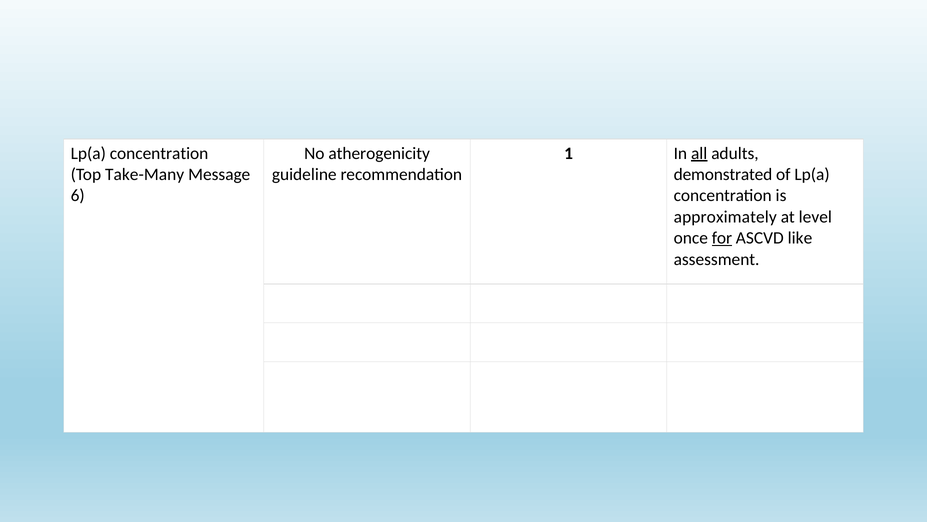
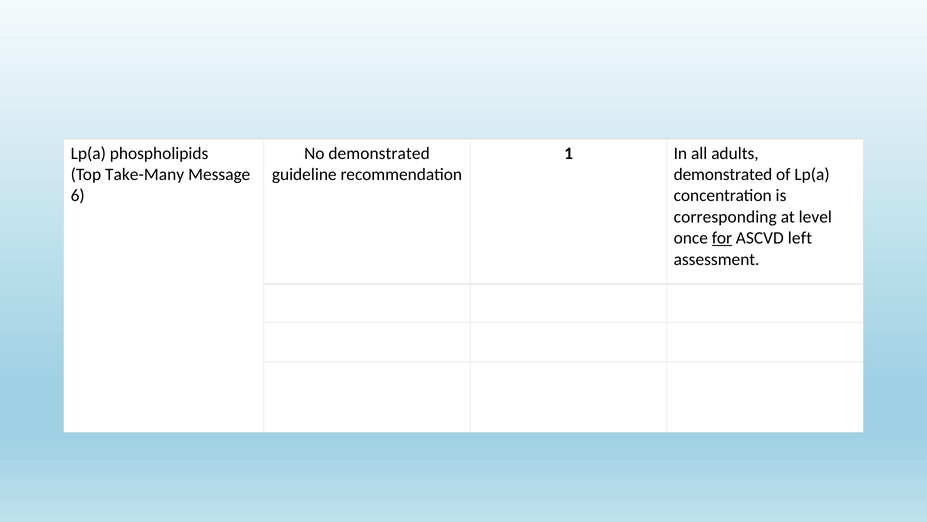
concentration: concentration -> phospholipids (159, 153)
No atherogenicity: atherogenicity -> demonstrated (379, 153)
all underline: present -> none (699, 153)
approximately: approximately -> corresponding (725, 217)
like: like -> left (800, 238)
